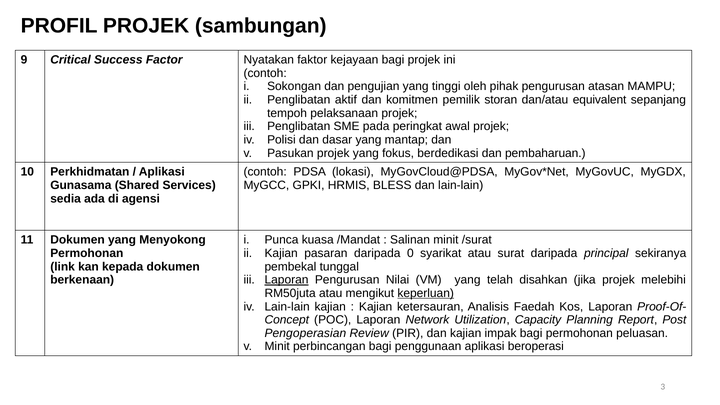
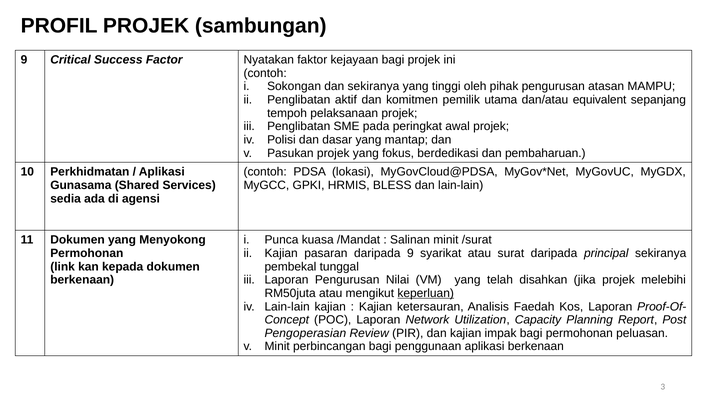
dan pengujian: pengujian -> sekiranya (373, 87)
storan: storan -> utama (501, 100)
daripada 0: 0 -> 9 (410, 253)
Laporan underline: present -> none (287, 280)
aplikasi beroperasi: beroperasi -> berkenaan (536, 347)
